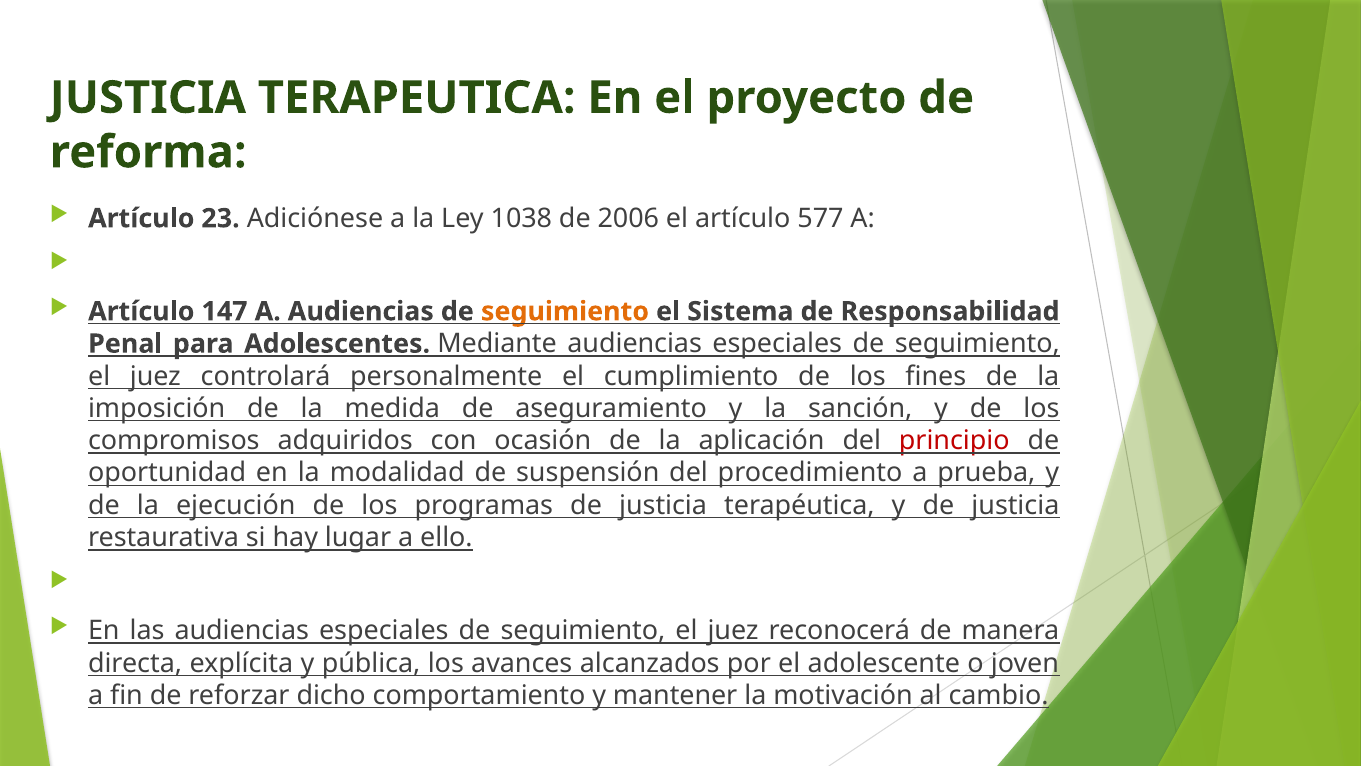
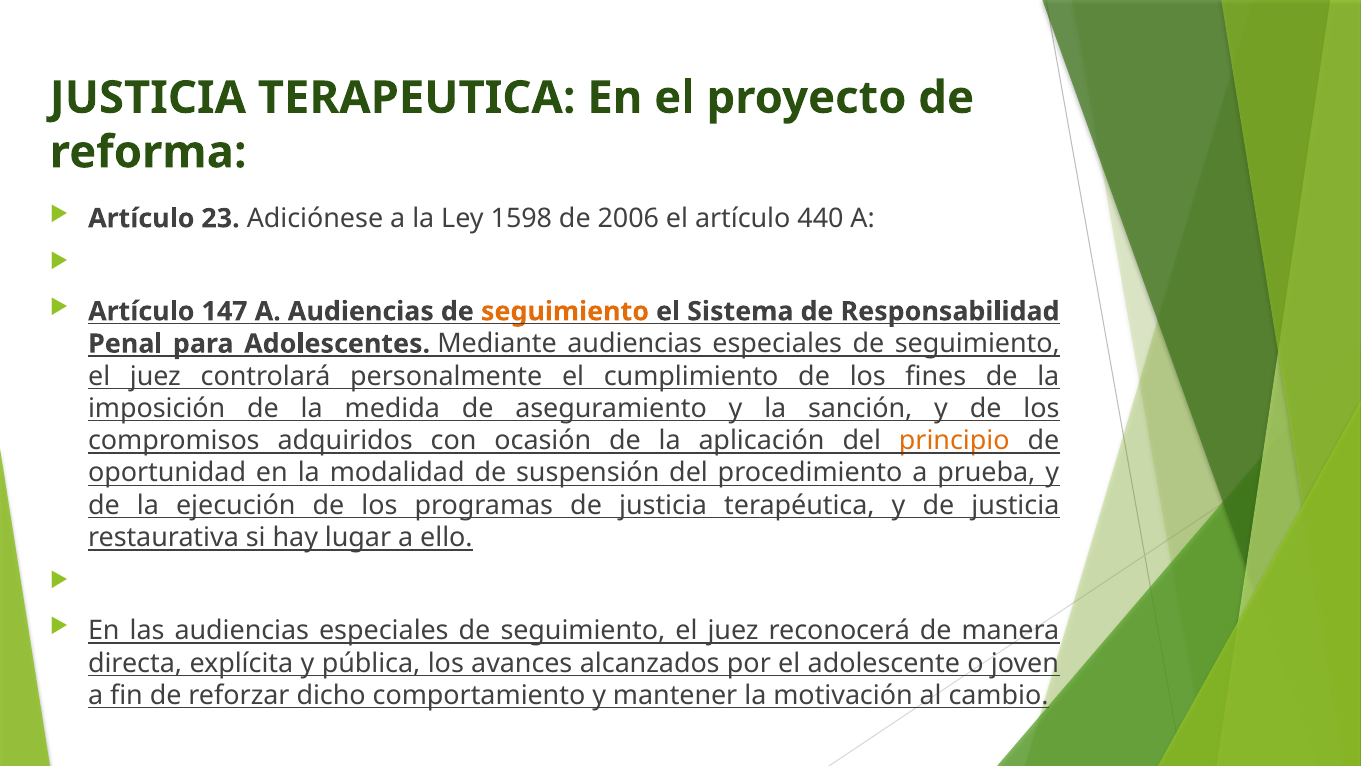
1038: 1038 -> 1598 (521, 218)
577: 577 -> 440 (821, 218)
principio colour: red -> orange (954, 441)
